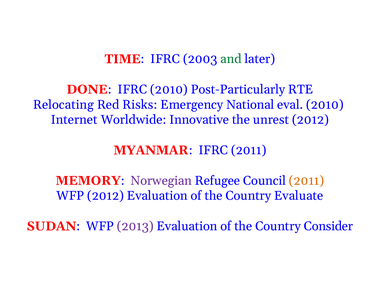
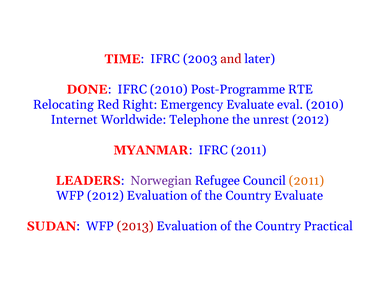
and colour: green -> red (231, 59)
Post-Particularly: Post-Particularly -> Post-Programme (238, 89)
Risks: Risks -> Right (140, 105)
Emergency National: National -> Evaluate (250, 105)
Innovative: Innovative -> Telephone (199, 120)
MEMORY: MEMORY -> LEADERS (88, 181)
2013 colour: purple -> red (135, 226)
Consider: Consider -> Practical (328, 226)
